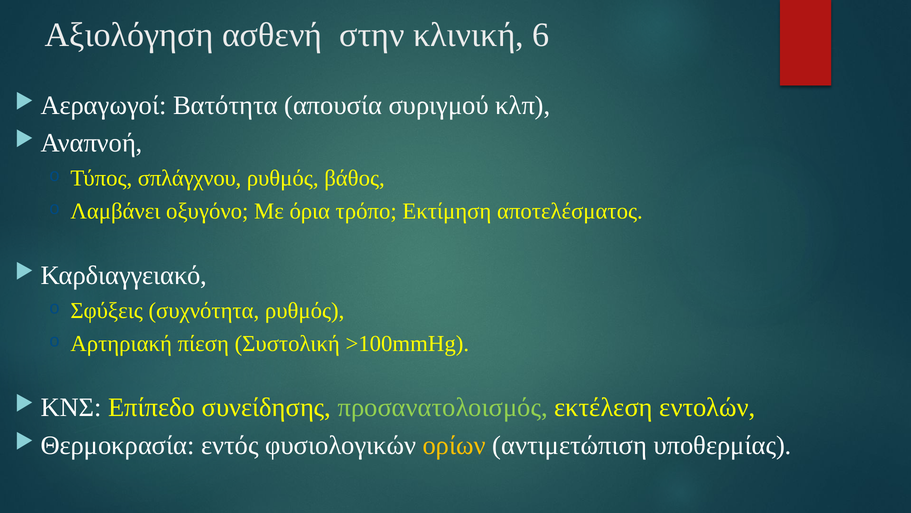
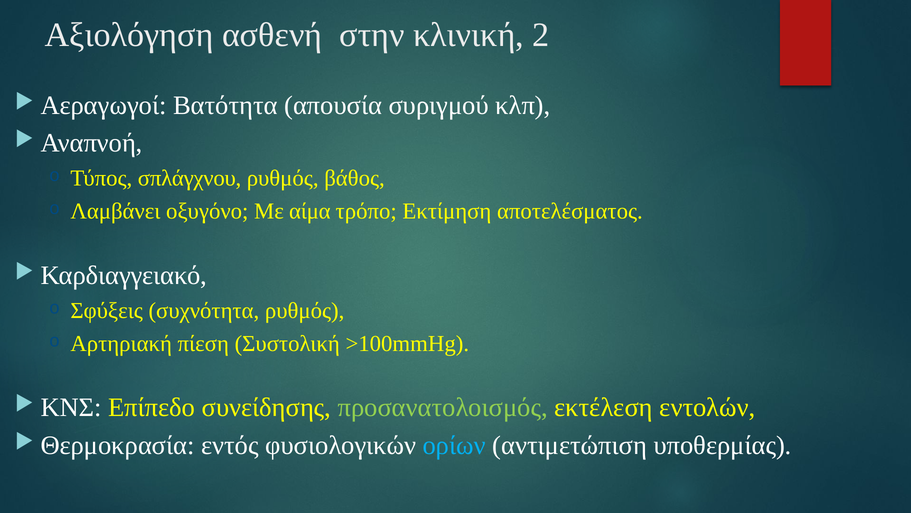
6: 6 -> 2 (541, 35)
όρια: όρια -> αίμα (310, 211)
ορίων colour: yellow -> light blue (454, 445)
